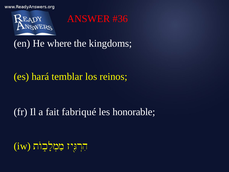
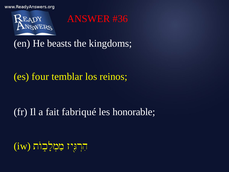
where: where -> beasts (59, 43)
hará: hará -> four (40, 76)
